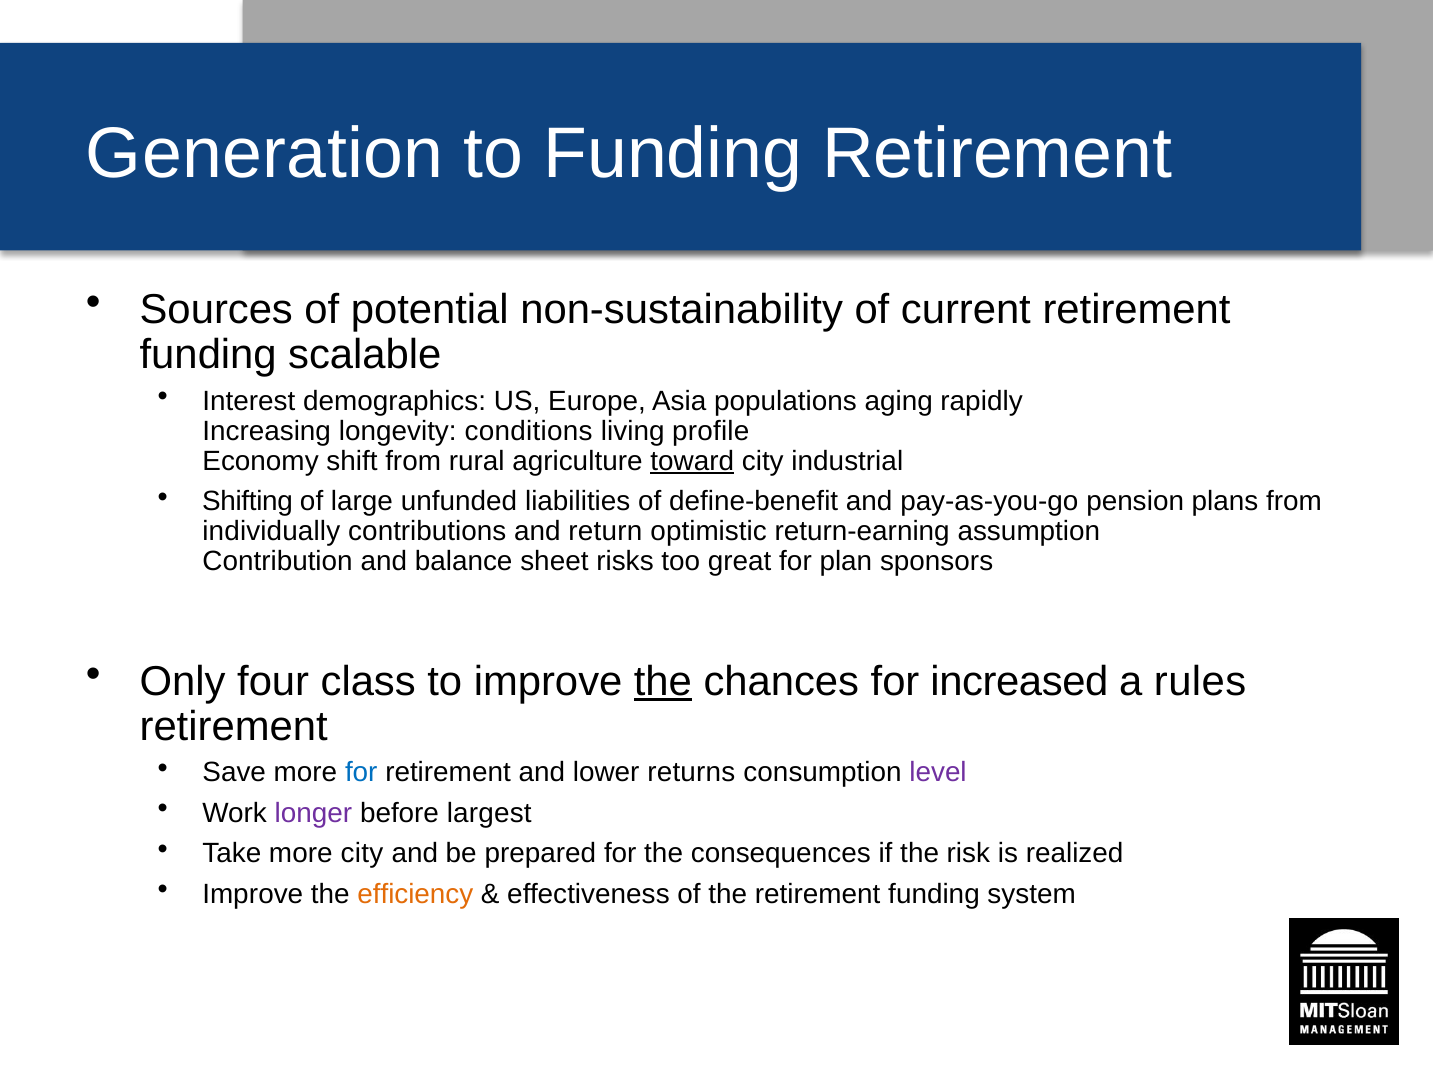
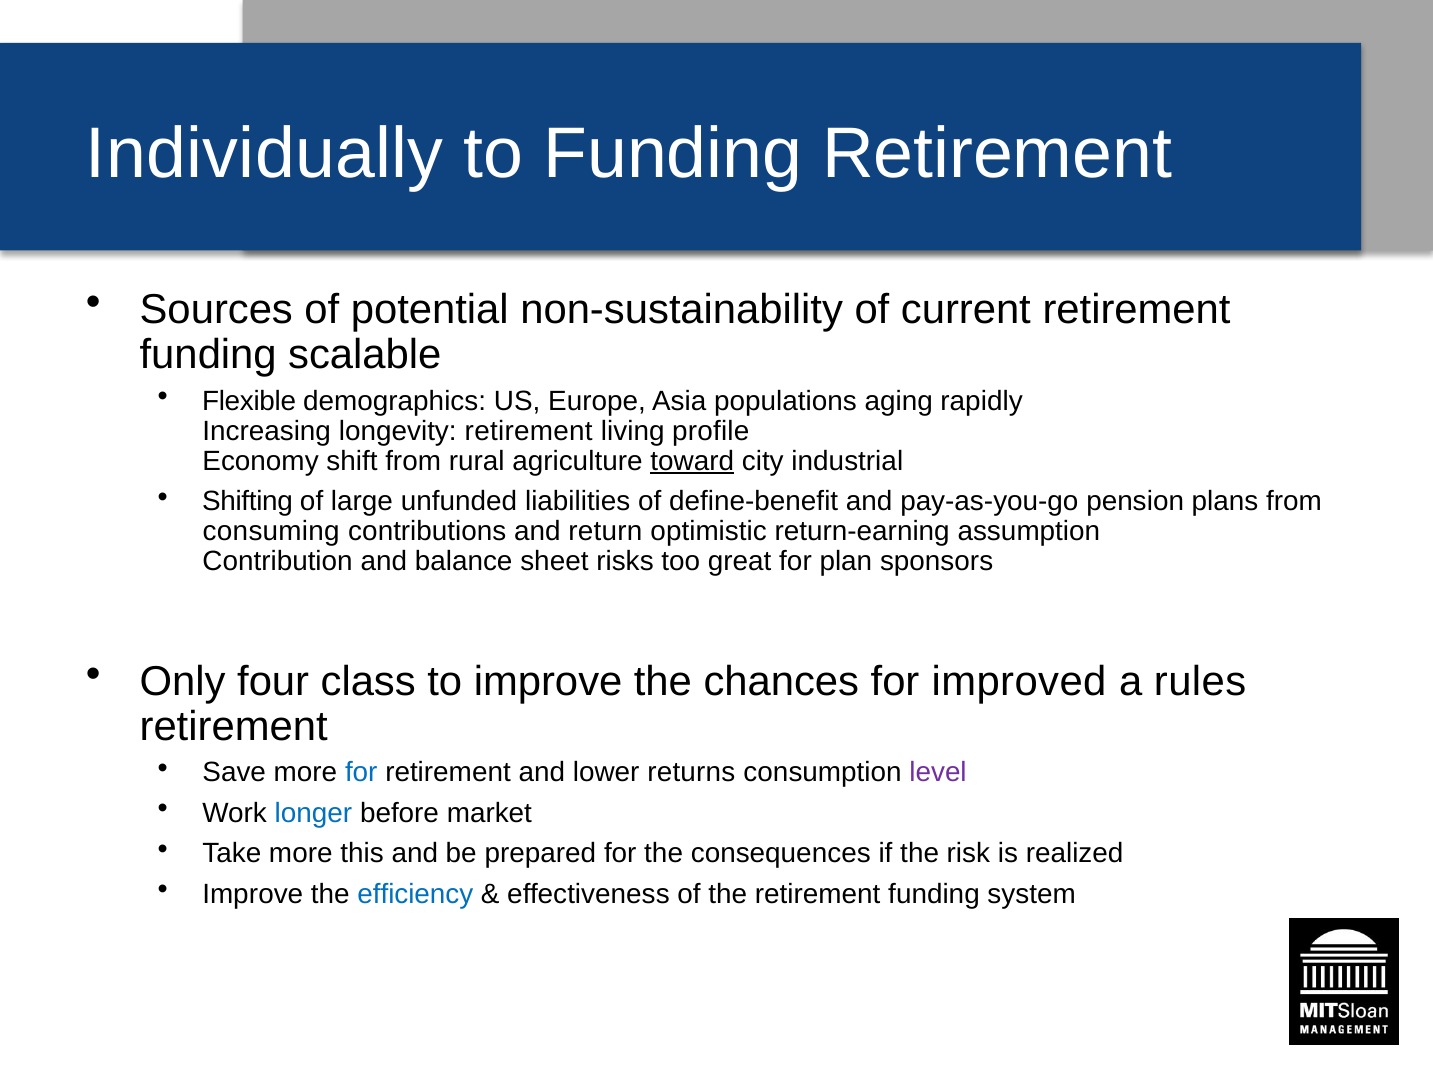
Generation: Generation -> Individually (265, 154)
Interest: Interest -> Flexible (249, 401)
longevity conditions: conditions -> retirement (529, 431)
individually: individually -> consuming (271, 532)
the underline: present -> none (663, 682)
increased: increased -> improved (1019, 682)
longer colour: purple -> blue (313, 814)
largest: largest -> market (489, 814)
more city: city -> this (362, 854)
efficiency colour: orange -> blue (415, 895)
